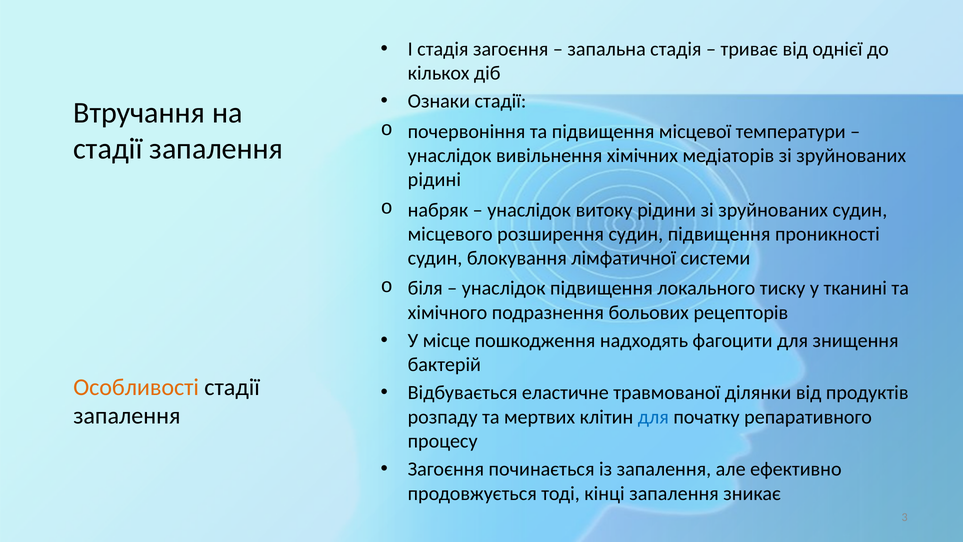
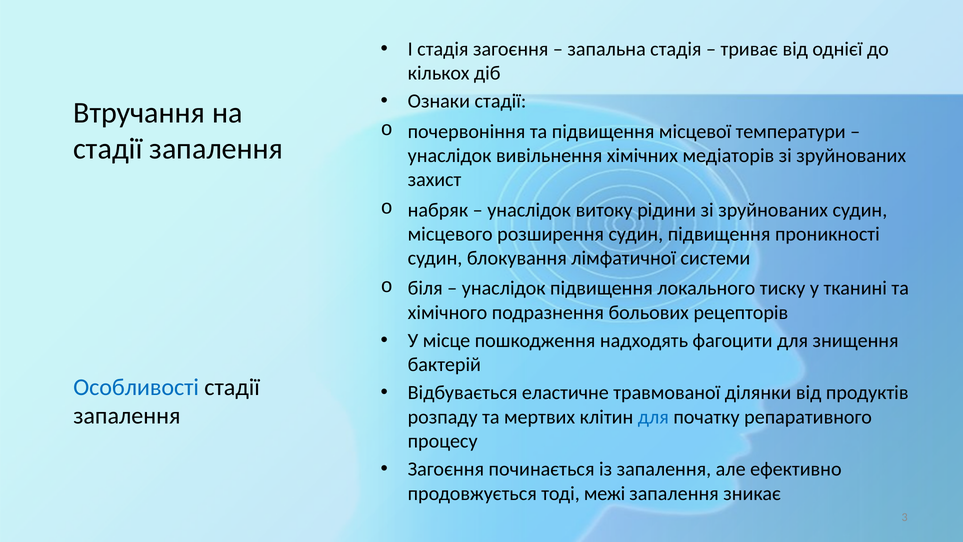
рідині: рідині -> захист (435, 180)
Особливості colour: orange -> blue (136, 387)
кінці: кінці -> межі (605, 493)
